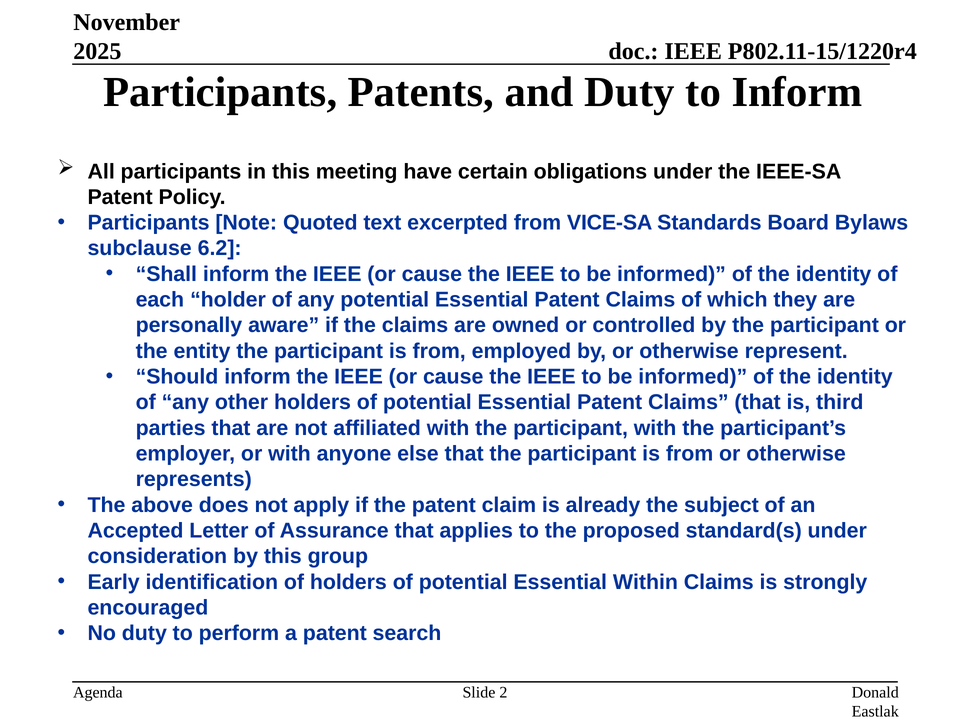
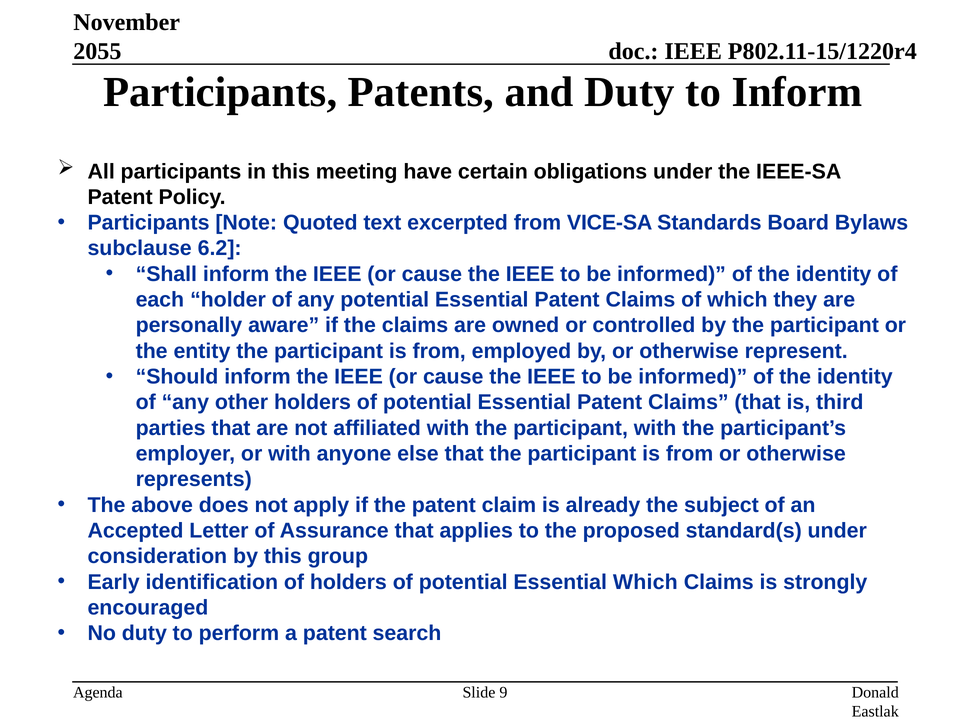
2025: 2025 -> 2055 (97, 51)
Essential Within: Within -> Which (645, 582)
2: 2 -> 9 (503, 692)
